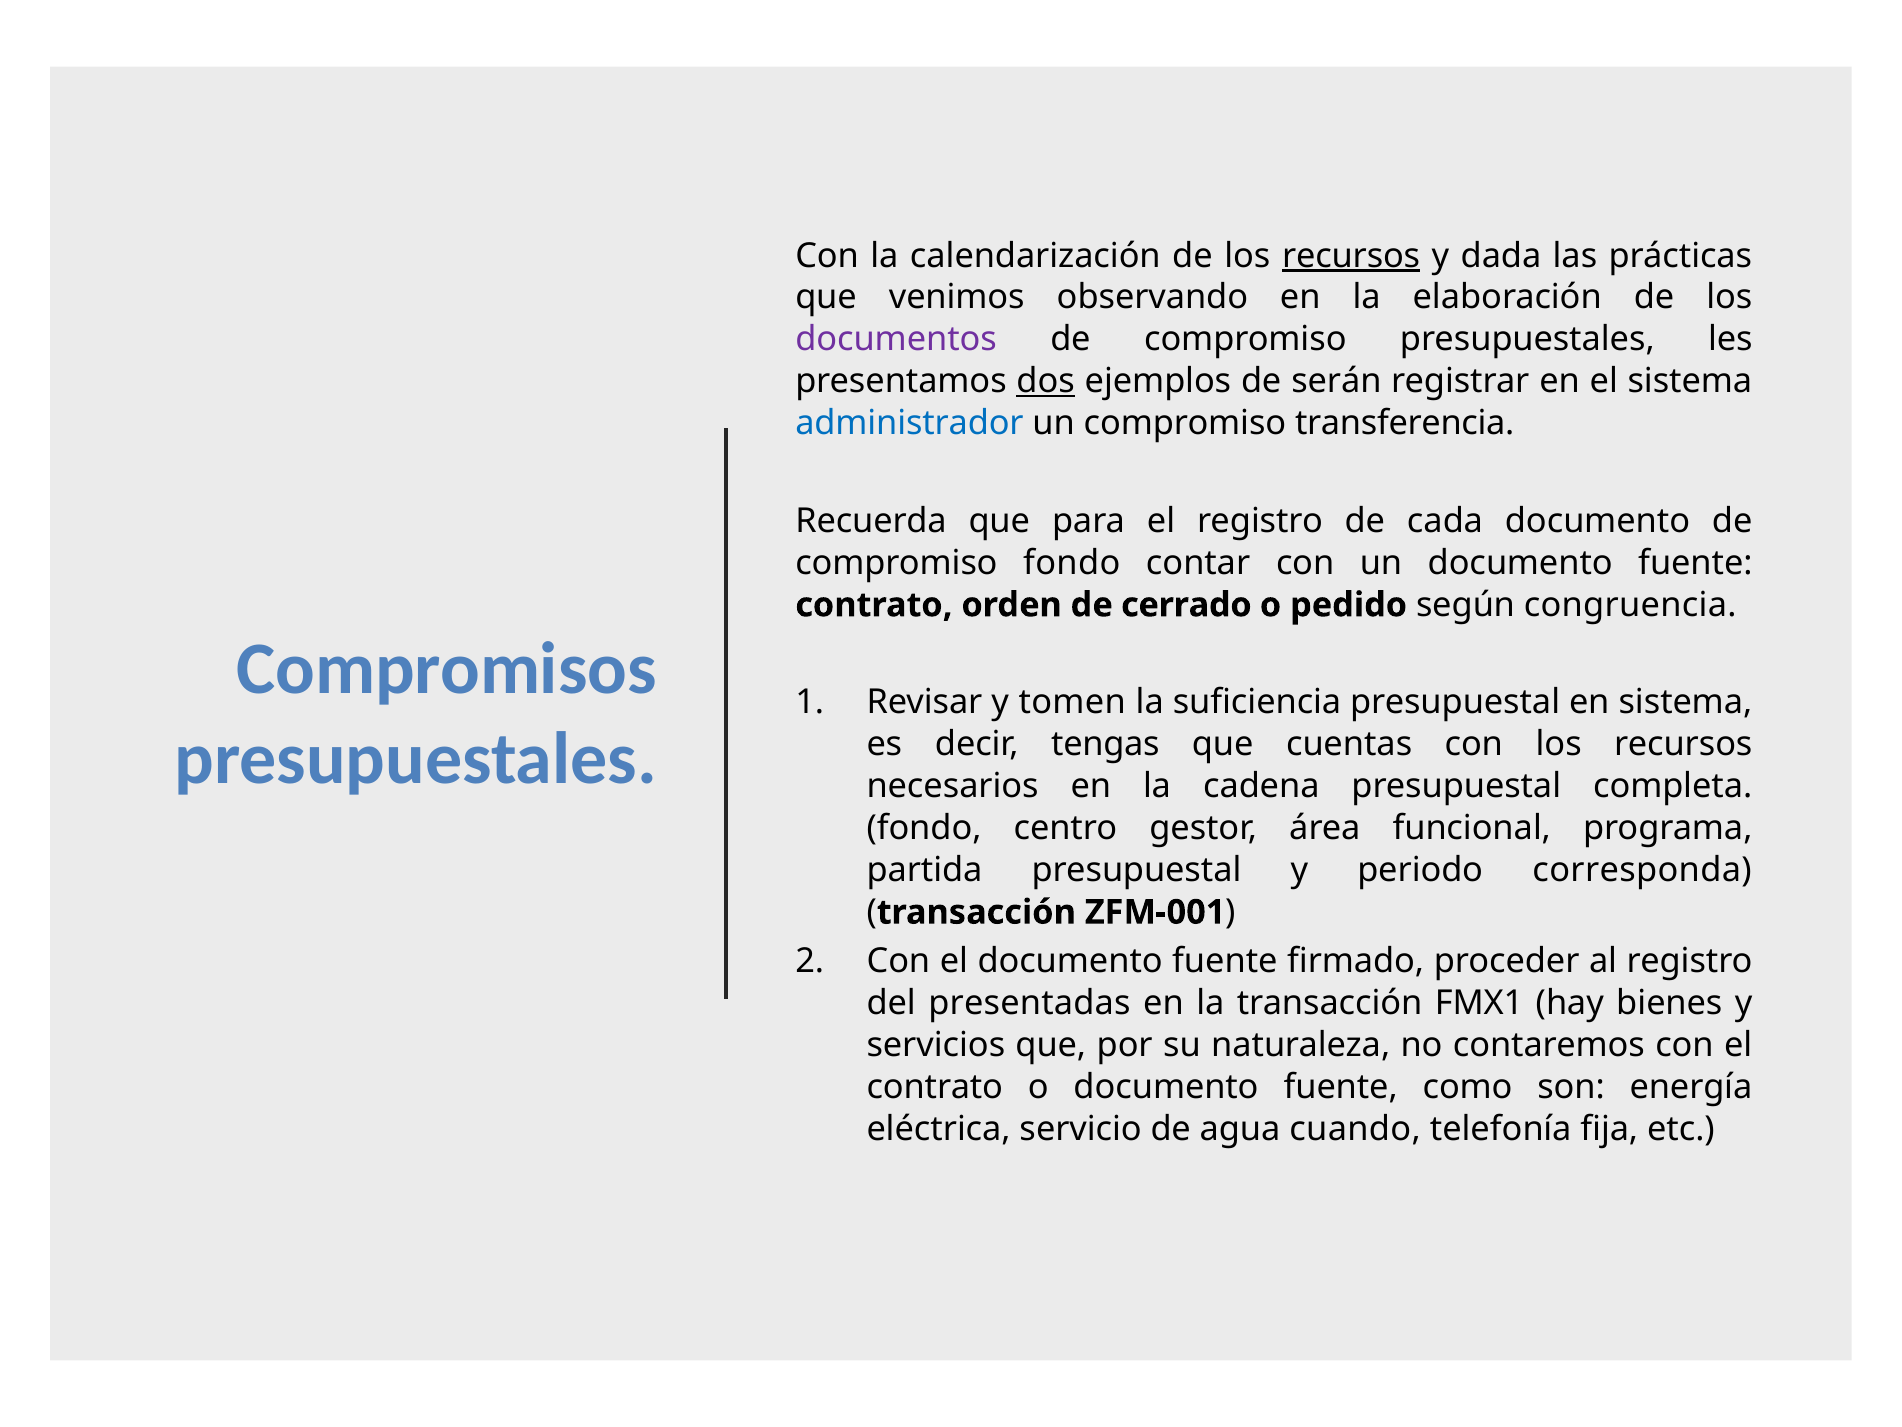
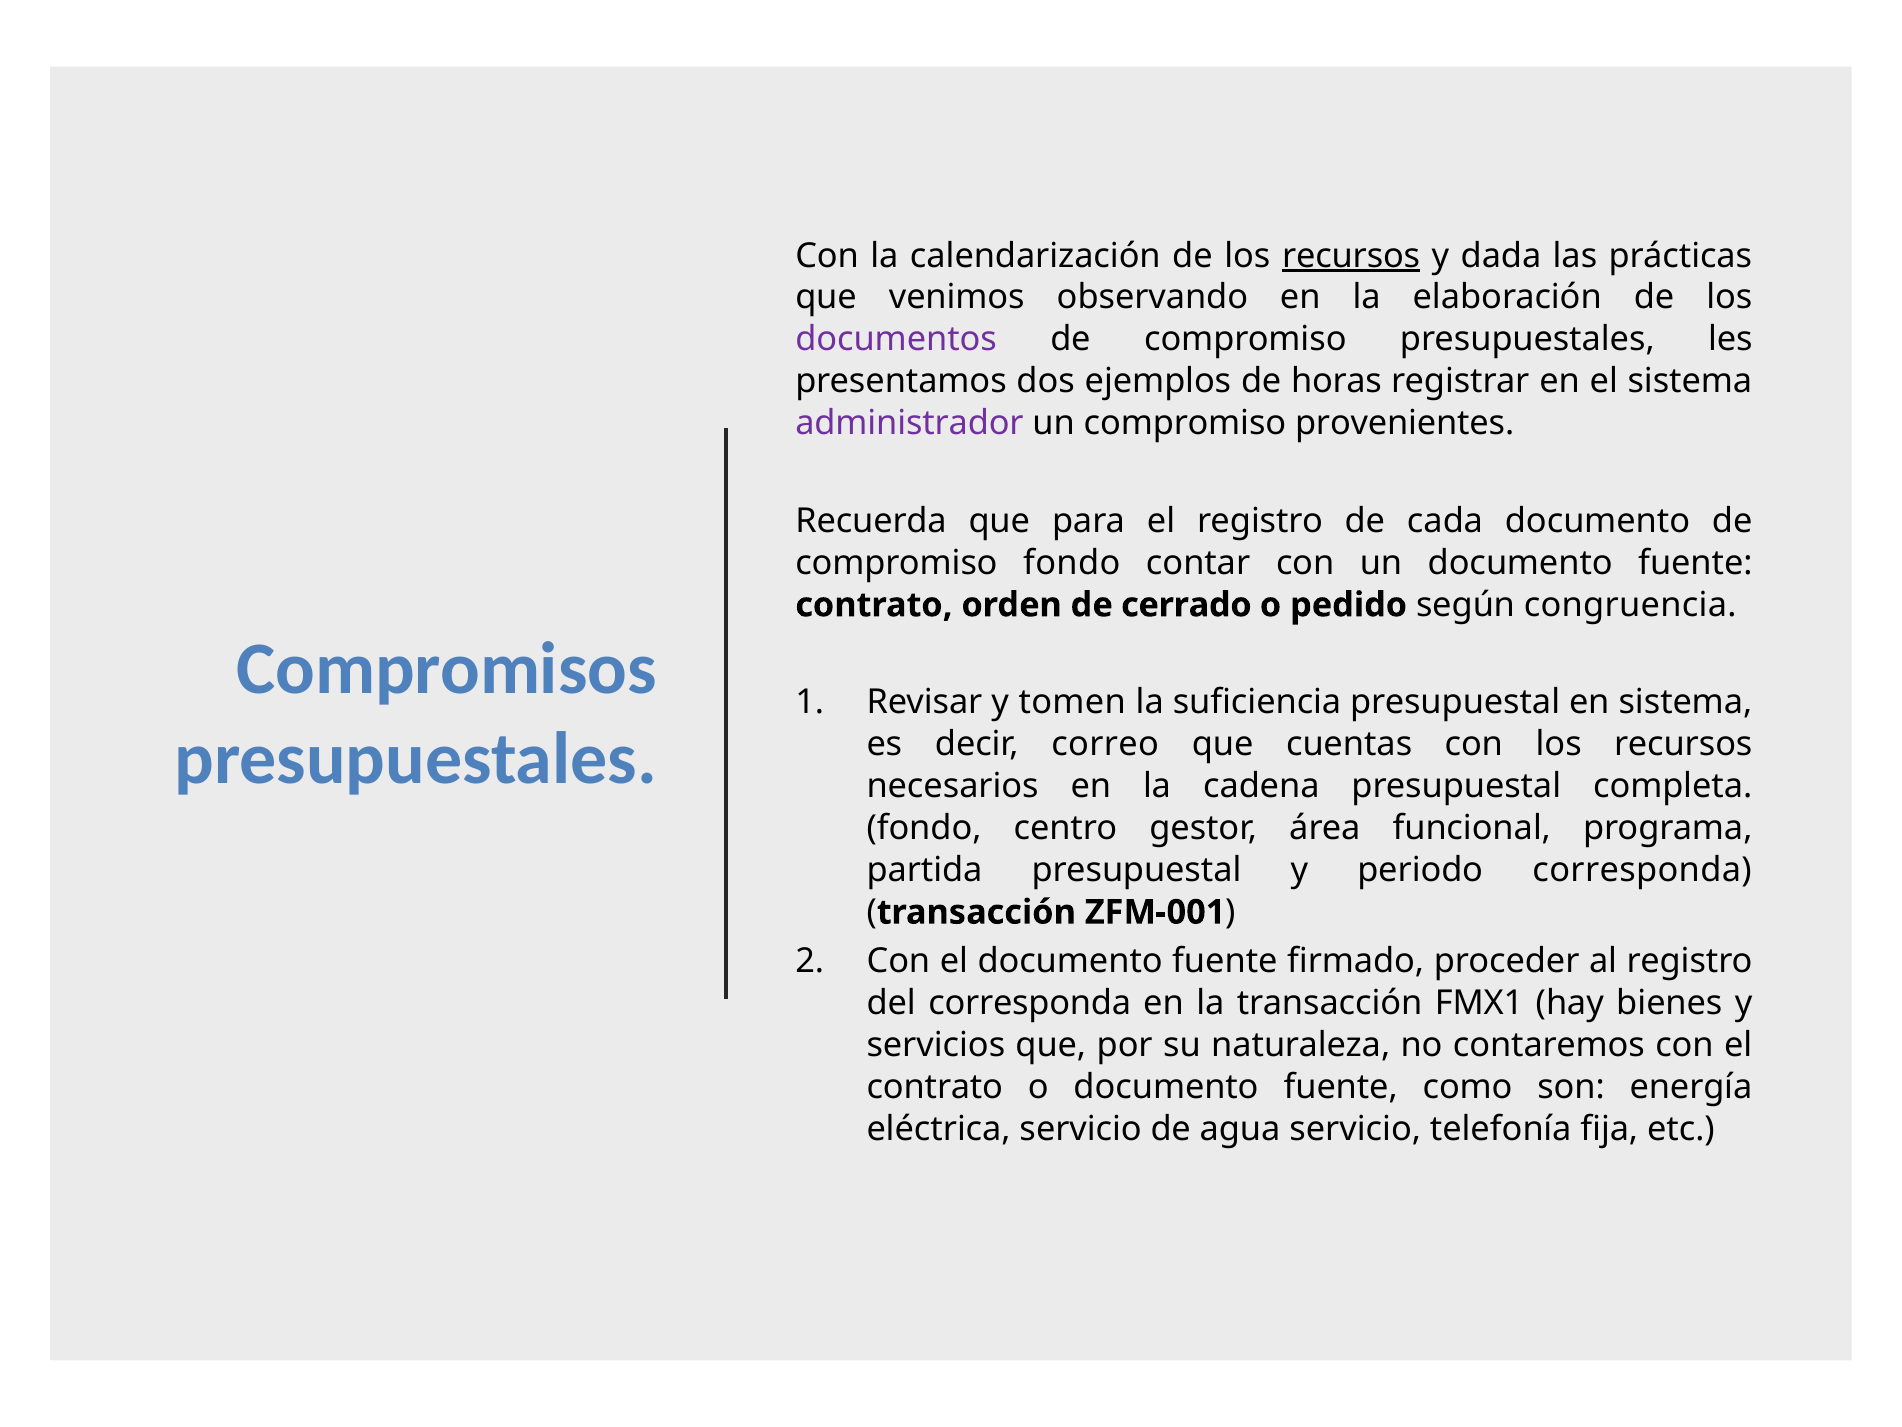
dos underline: present -> none (1046, 381)
serán: serán -> horas (1337, 381)
administrador colour: blue -> purple (909, 423)
transferencia: transferencia -> provenientes (1405, 423)
tengas: tengas -> correo (1105, 744)
del presentadas: presentadas -> corresponda (1030, 1003)
agua cuando: cuando -> servicio (1355, 1129)
